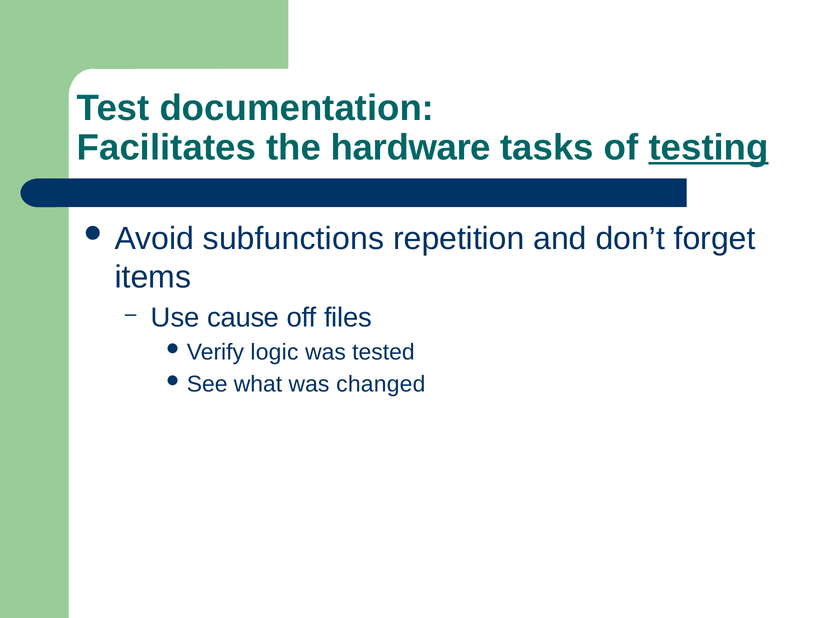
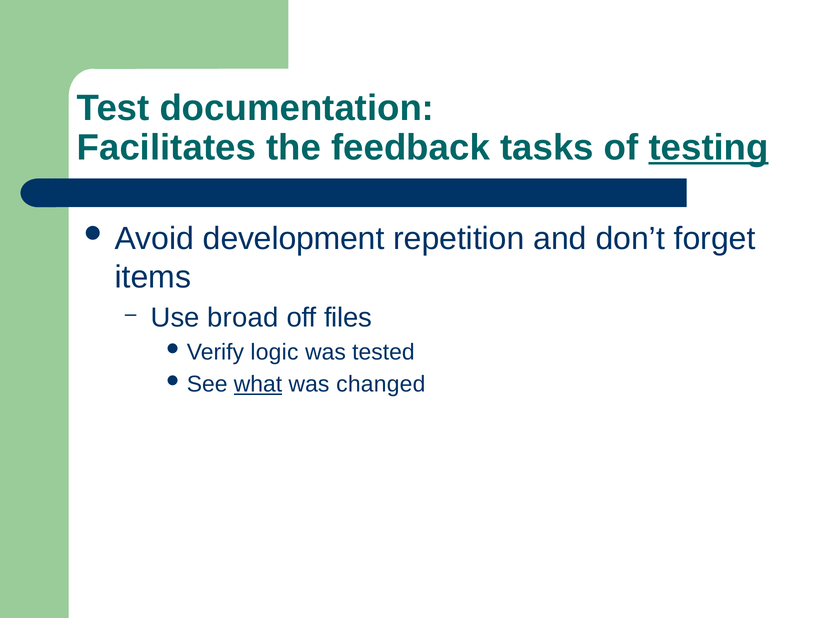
hardware: hardware -> feedback (411, 148)
subfunctions: subfunctions -> development (294, 238)
cause: cause -> broad (243, 318)
what underline: none -> present (258, 384)
